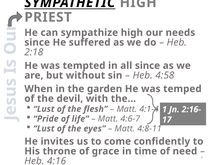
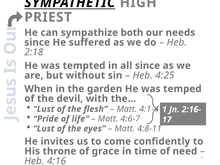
sympathize high: high -> both (132, 33)
4:58: 4:58 -> 4:25 (165, 75)
